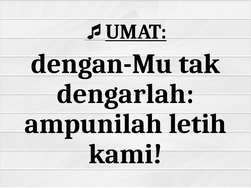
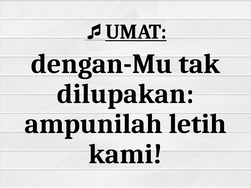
dengarlah: dengarlah -> dilupakan (125, 94)
